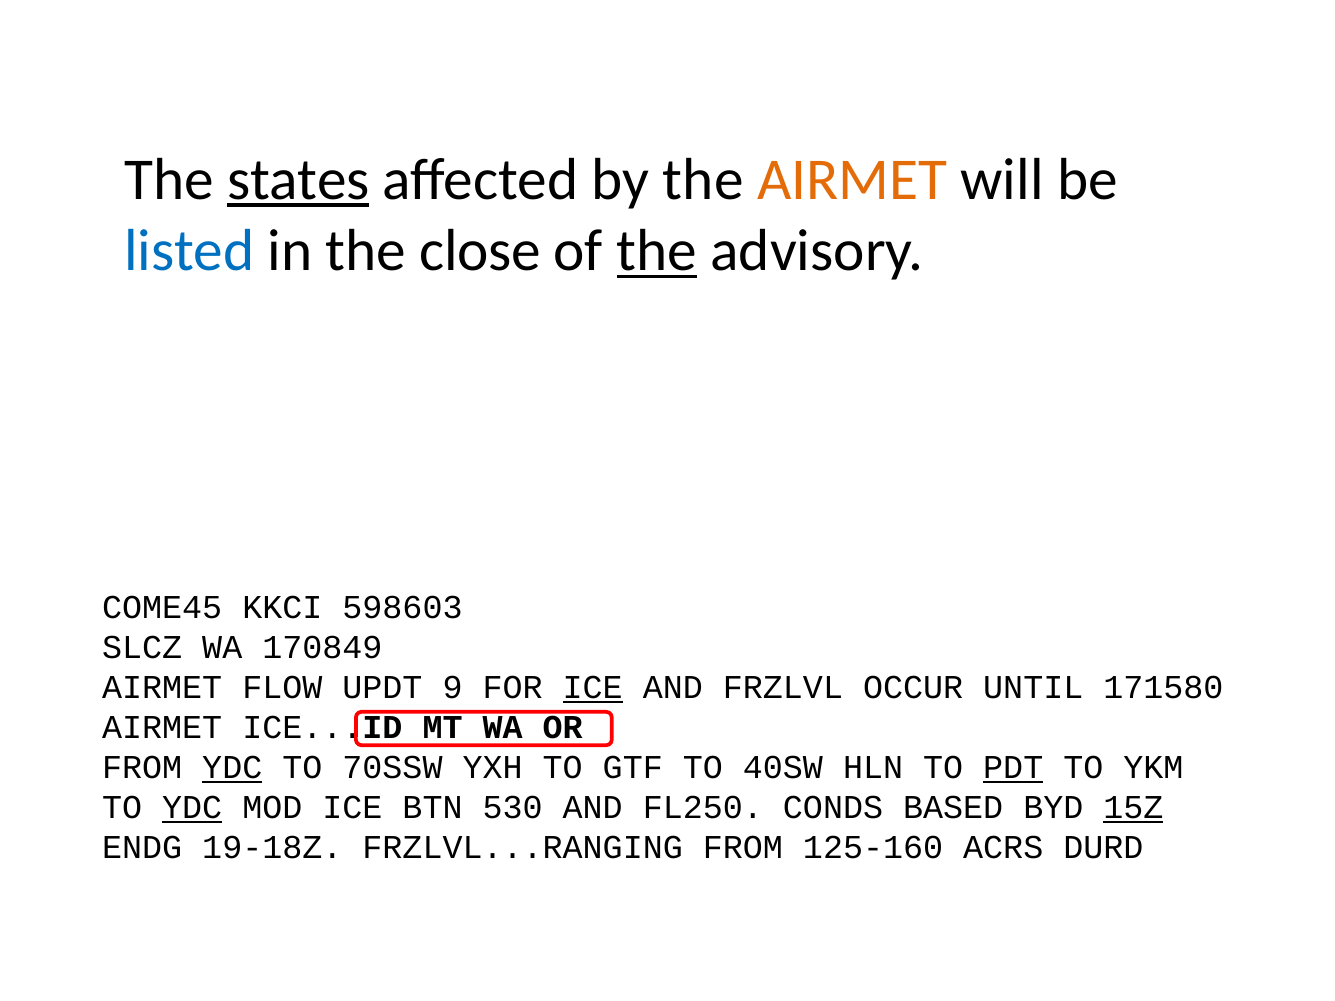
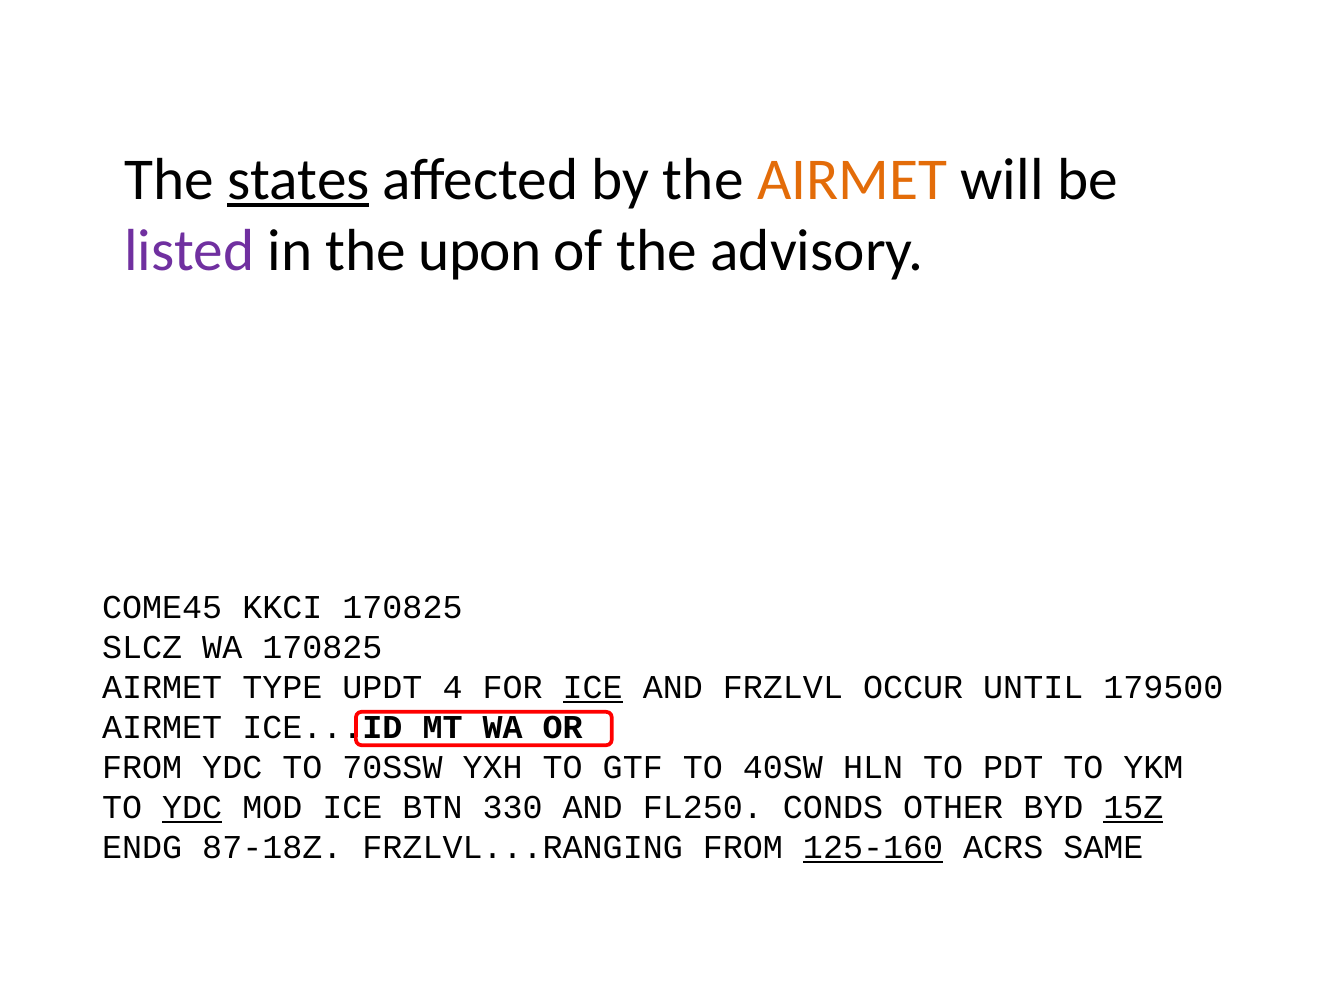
listed colour: blue -> purple (189, 251)
close: close -> upon (480, 251)
the underline: present -> none (657, 251)
KKCI 598603: 598603 -> 170825 (402, 607)
WA 170849: 170849 -> 170825 (322, 647)
FLOW: FLOW -> TYPE (282, 687)
9: 9 -> 4 (453, 687)
171580: 171580 -> 179500 (1163, 687)
YDC underline: present -> none (232, 768)
PDT underline: present -> none (1013, 768)
530: 530 -> 330 (513, 808)
BASED: BASED -> OTHER (953, 808)
19-18Z: 19-18Z -> 87-18Z (272, 848)
125-160 underline: none -> present (873, 848)
DURD: DURD -> SAME (1103, 848)
